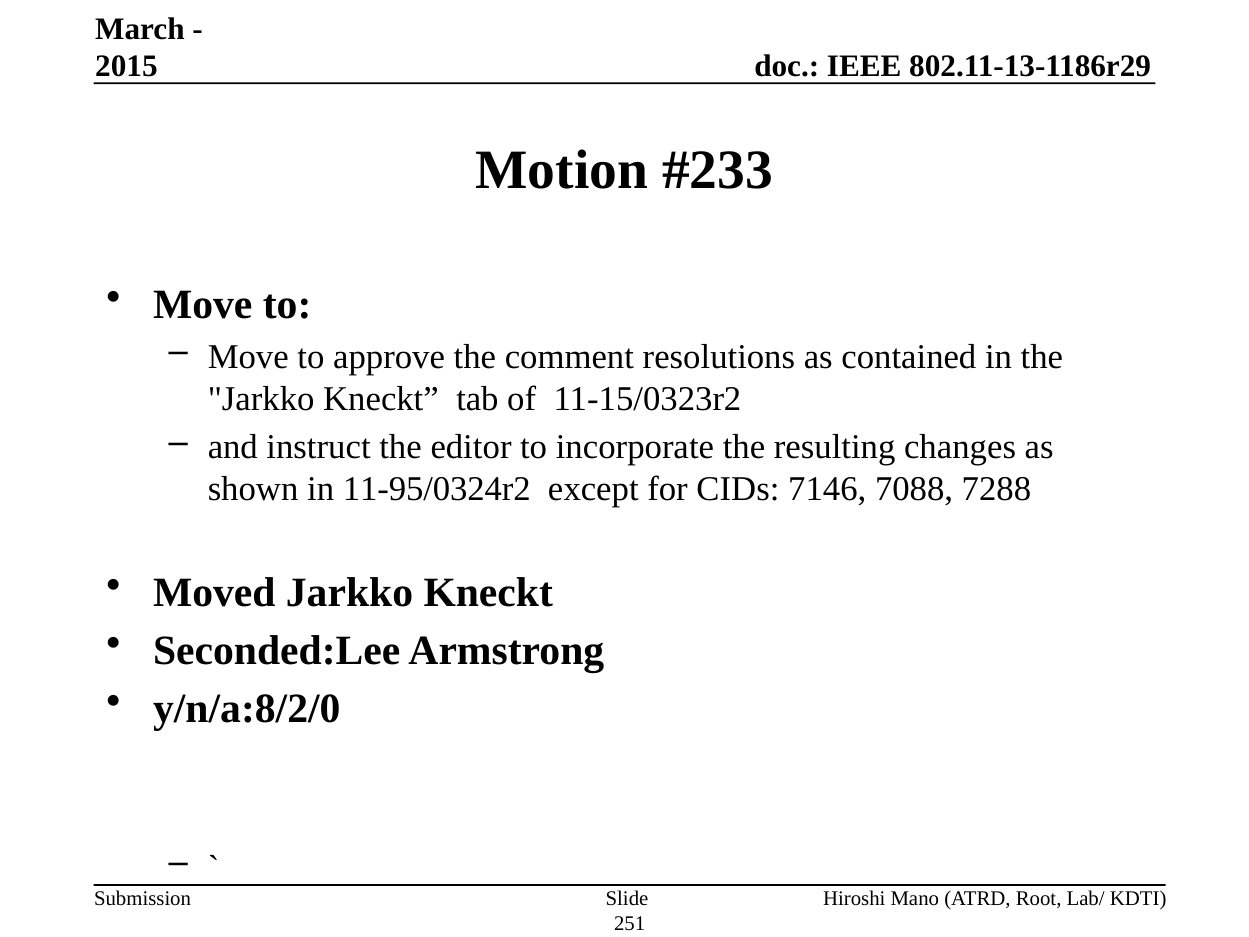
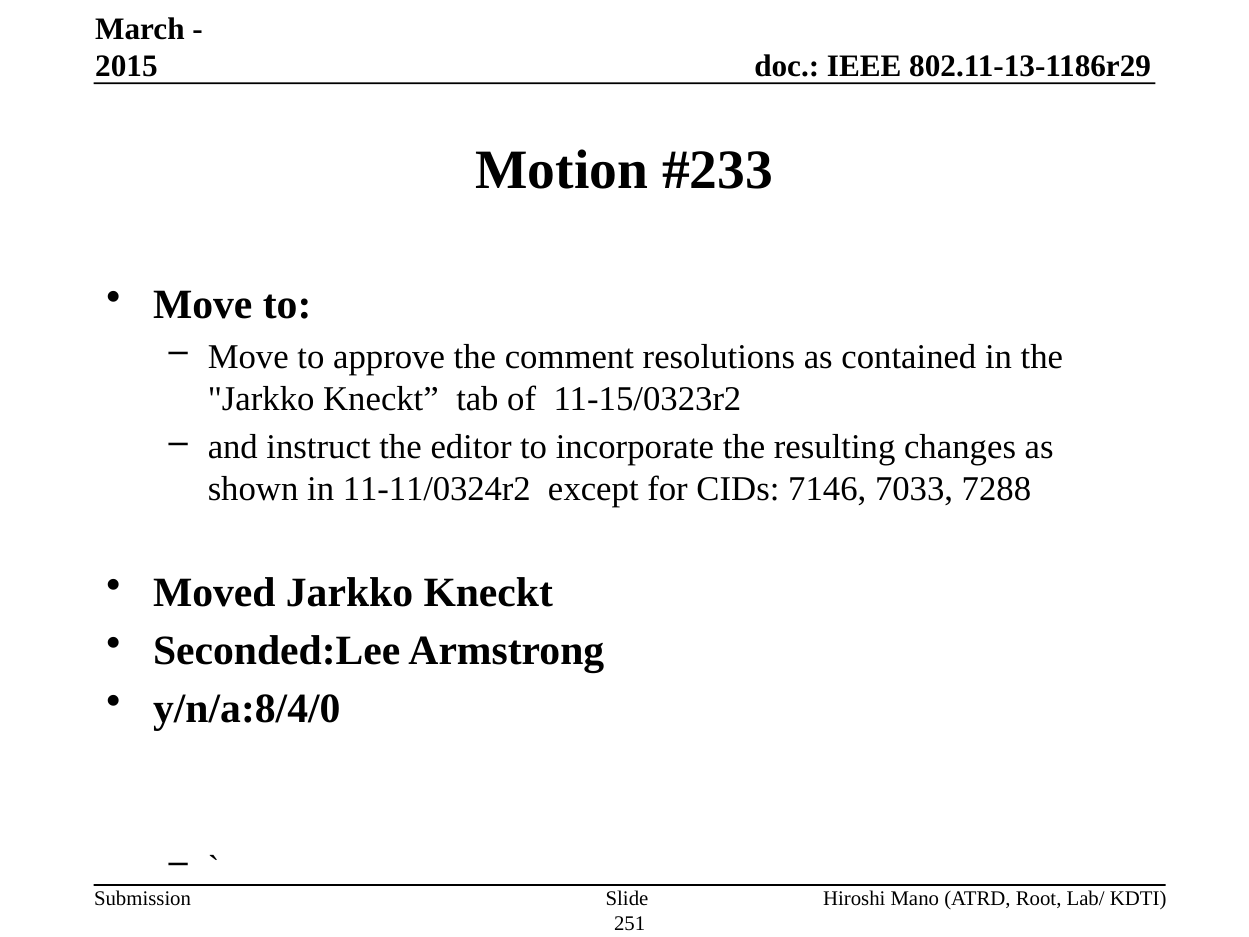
11-95/0324r2: 11-95/0324r2 -> 11-11/0324r2 (437, 489)
7088: 7088 -> 7033 (914, 489)
y/n/a:8/2/0: y/n/a:8/2/0 -> y/n/a:8/4/0 (247, 709)
